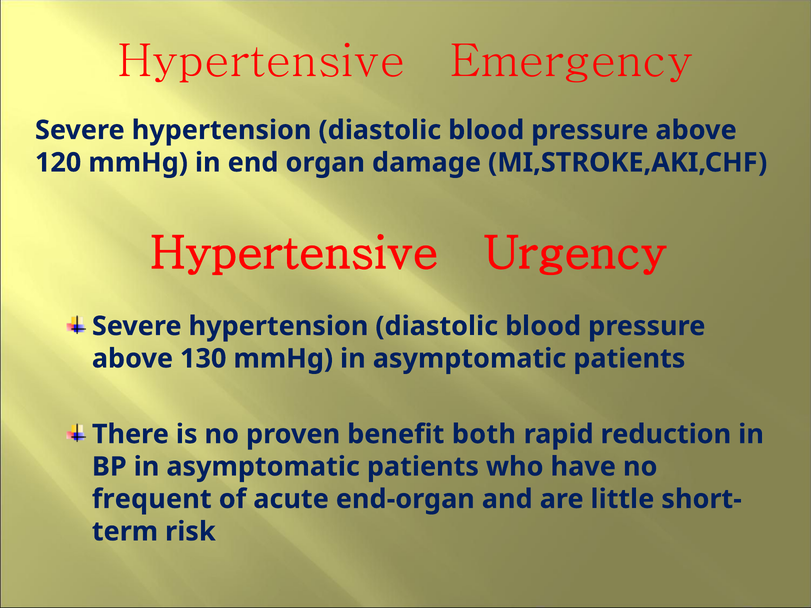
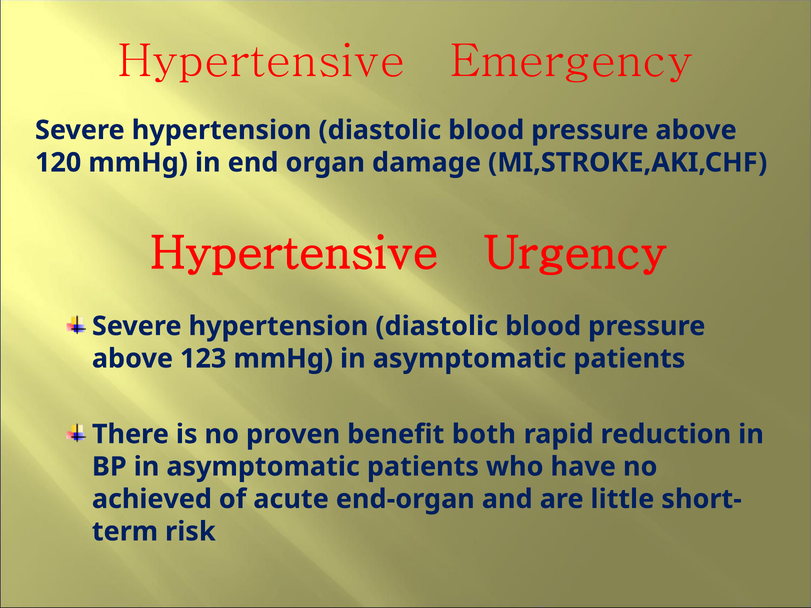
130: 130 -> 123 (203, 359)
frequent: frequent -> achieved (152, 499)
